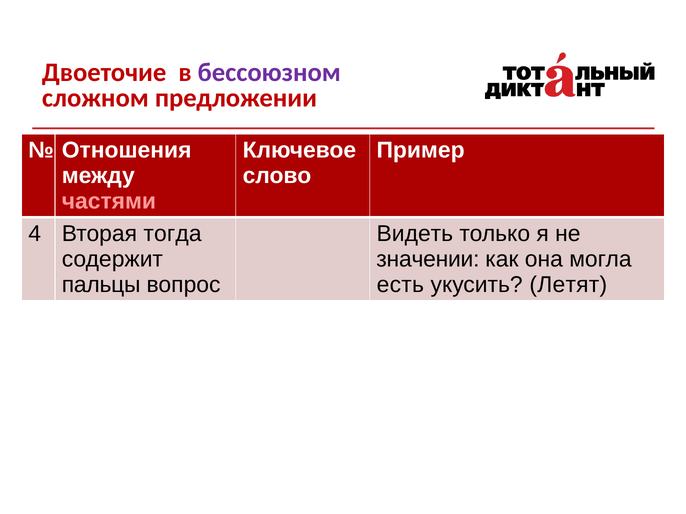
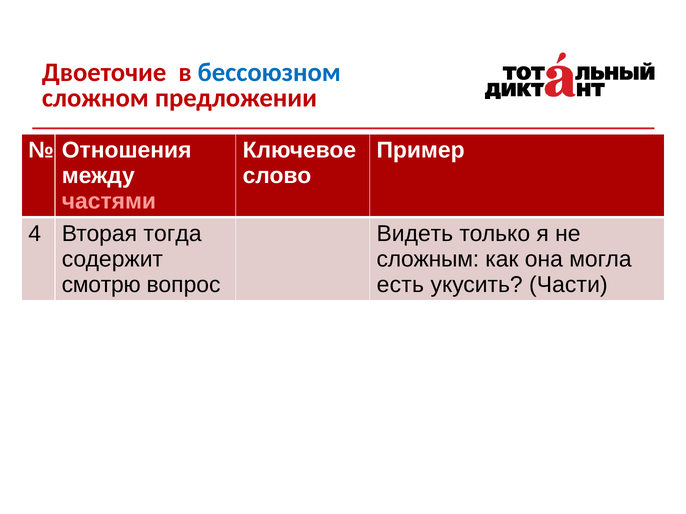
бессоюзном colour: purple -> blue (269, 73)
значении: значении -> сложным (428, 259)
пальцы: пальцы -> смотрю (101, 285)
Летят: Летят -> Части (568, 285)
